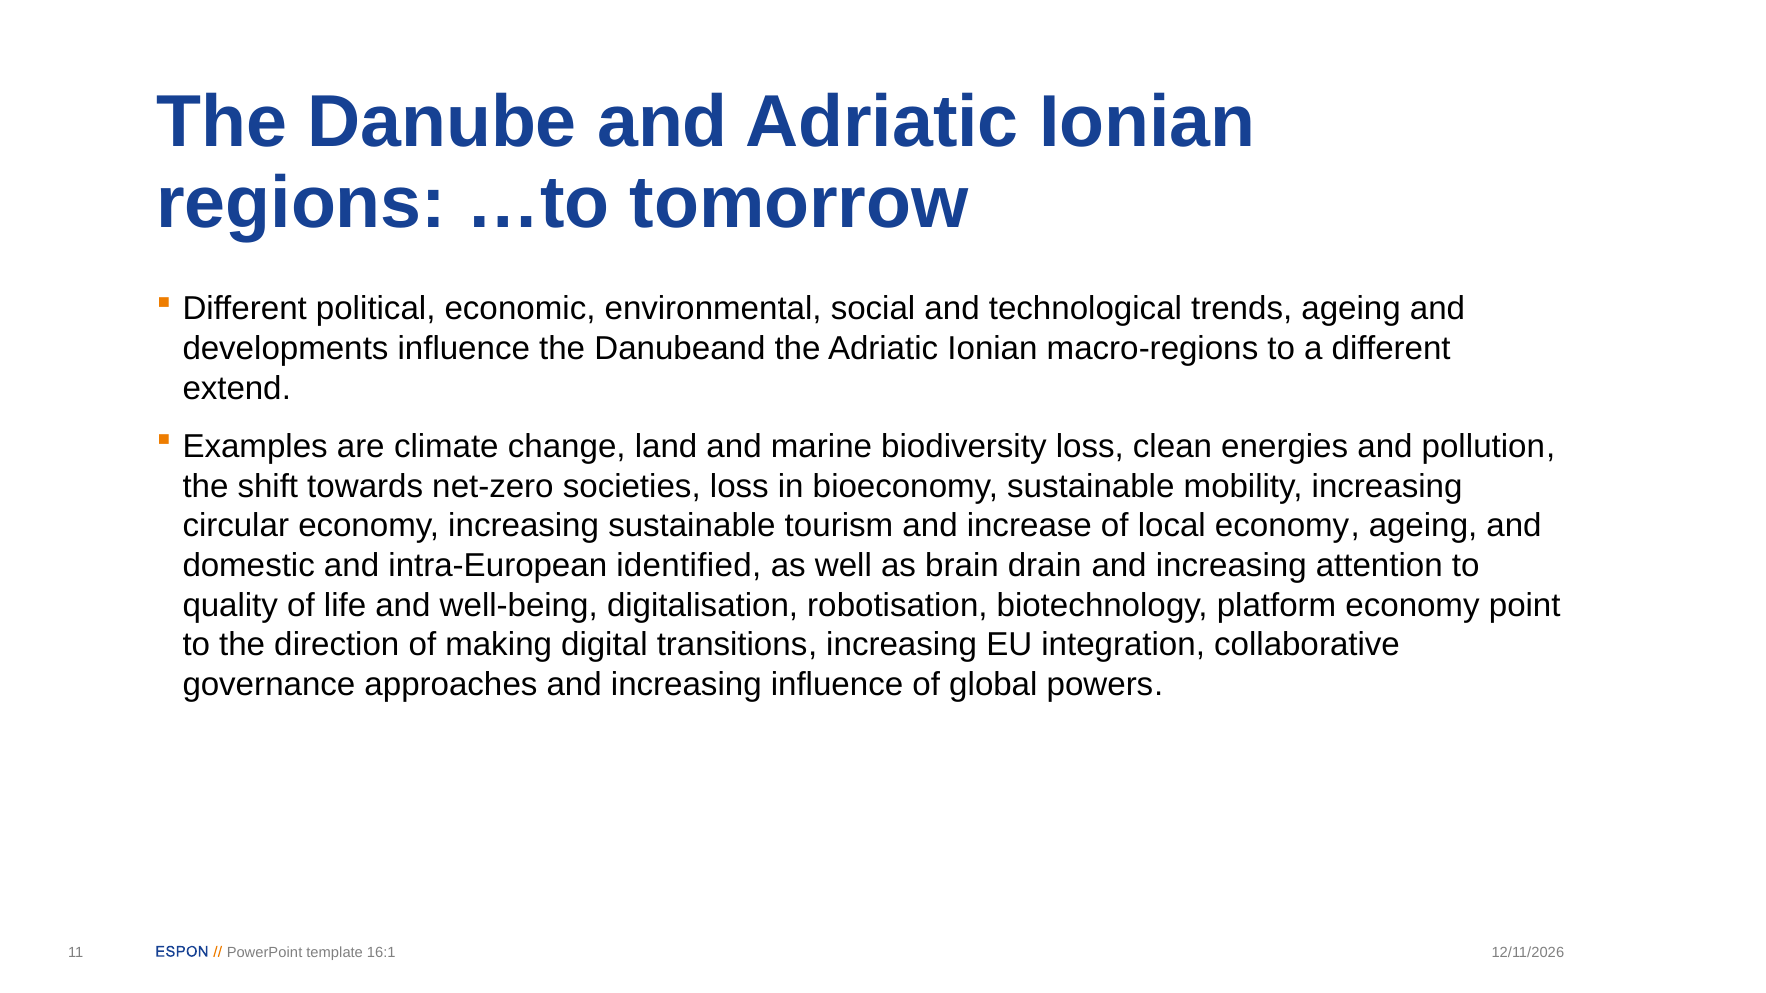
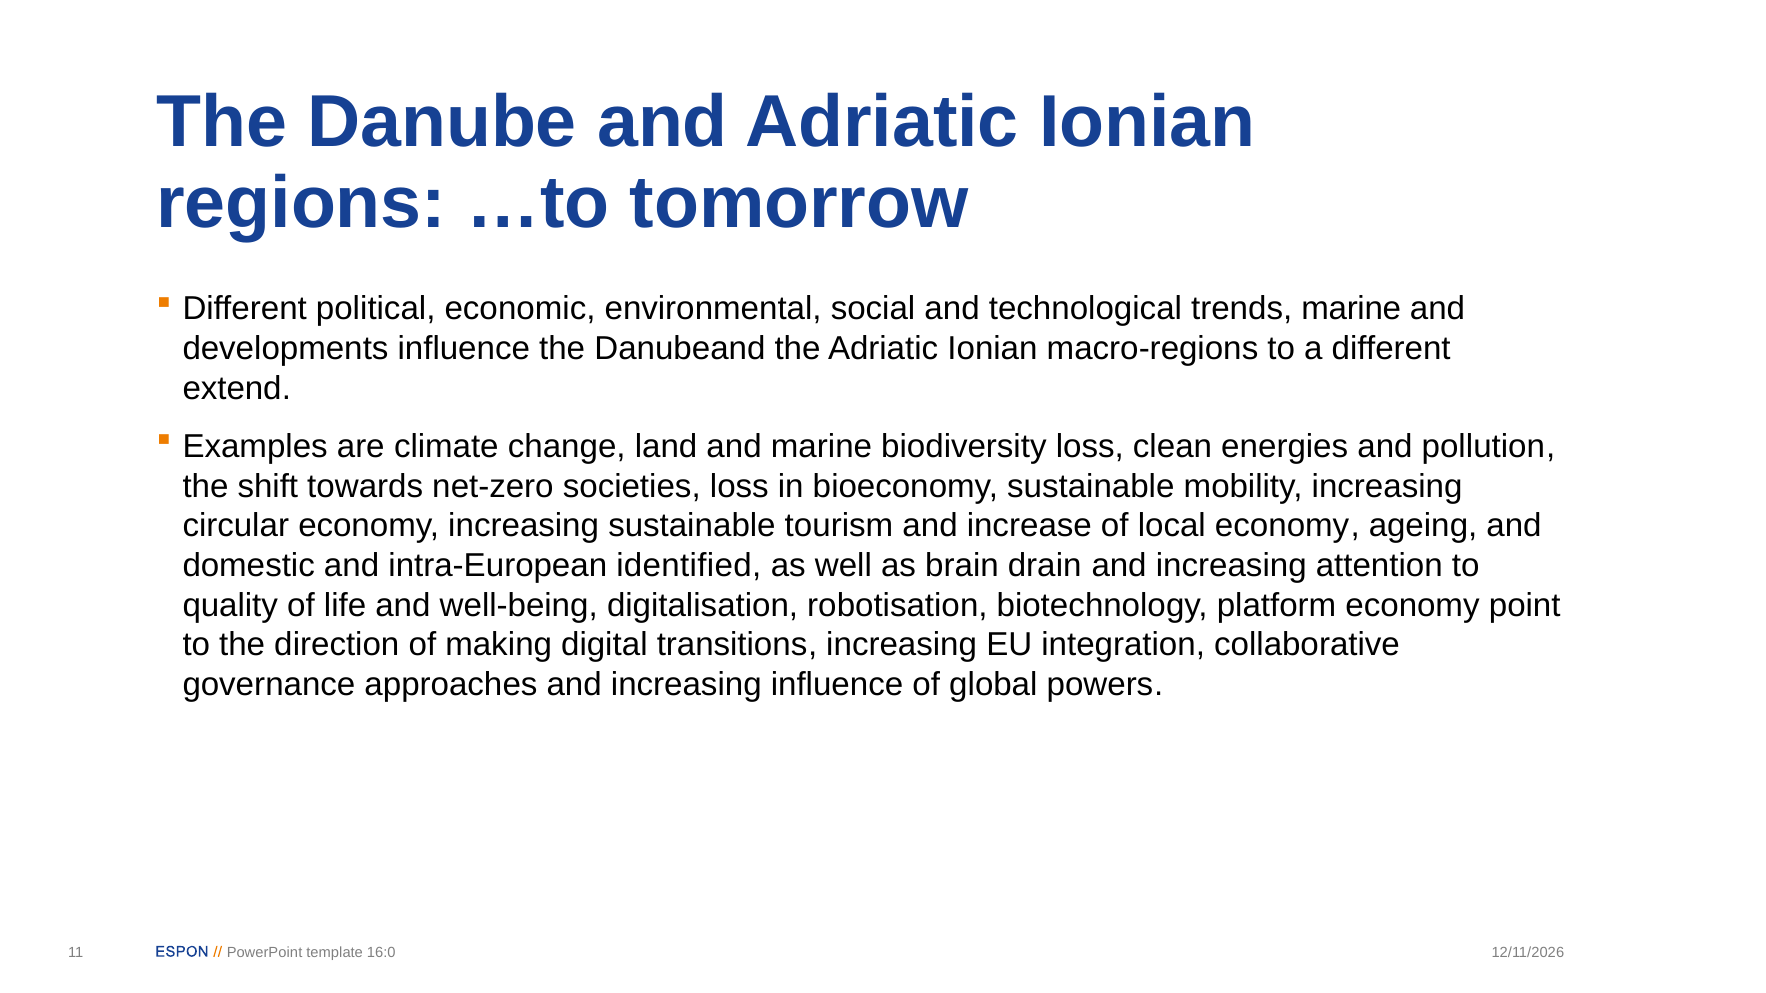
trends ageing: ageing -> marine (1351, 309)
16:1: 16:1 -> 16:0 (381, 953)
